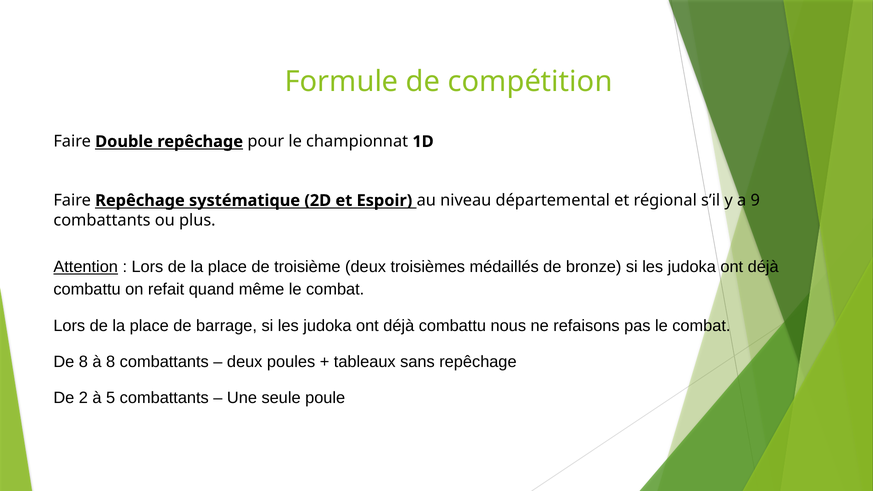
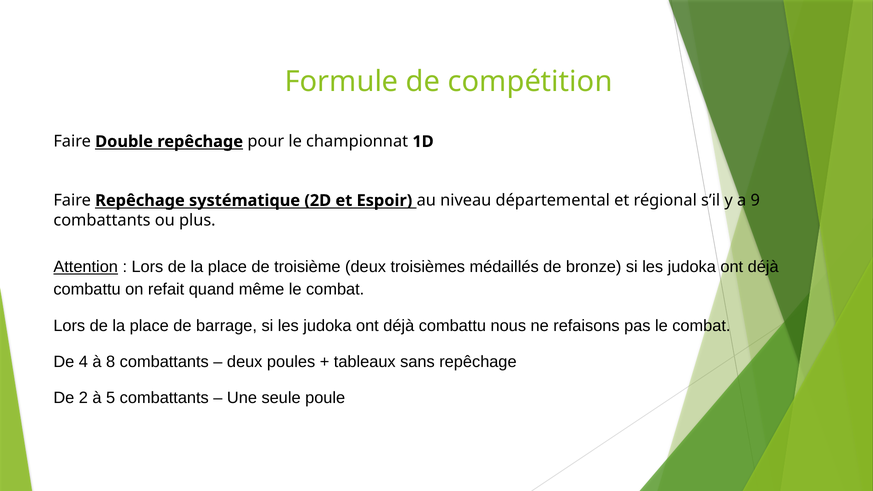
De 8: 8 -> 4 (83, 362)
